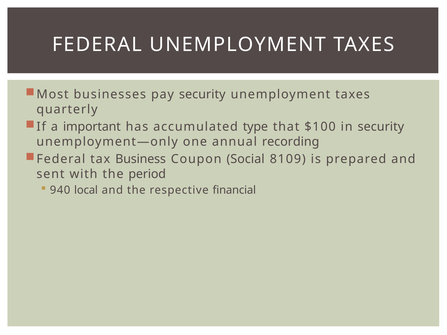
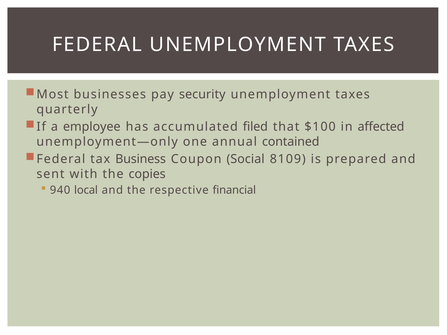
important: important -> employee (92, 127)
type: type -> filed (255, 127)
in security: security -> affected (381, 127)
recording: recording -> contained (291, 142)
period: period -> copies (147, 174)
